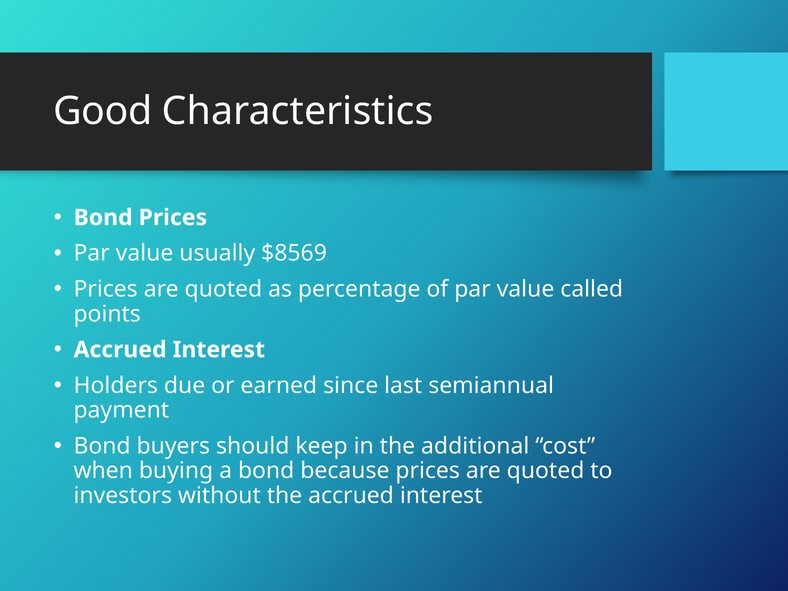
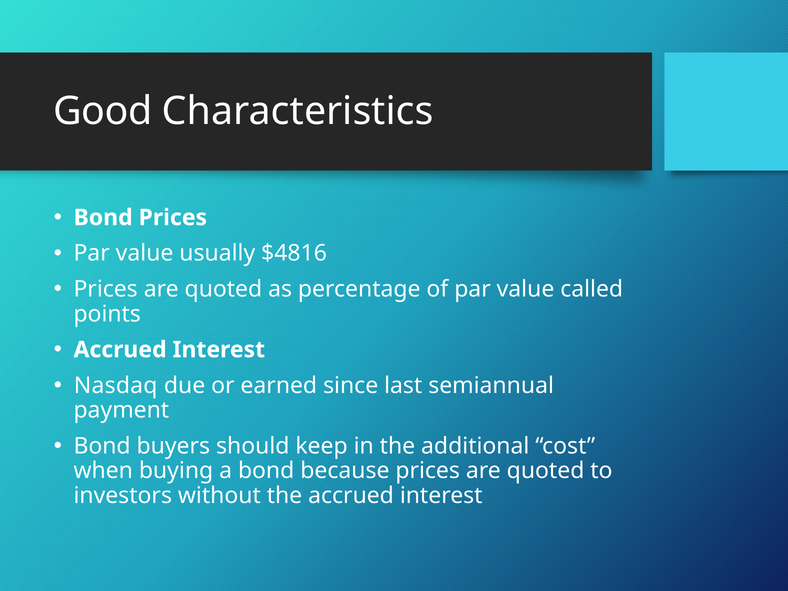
$8569: $8569 -> $4816 (294, 253)
Holders: Holders -> Nasdaq (116, 385)
